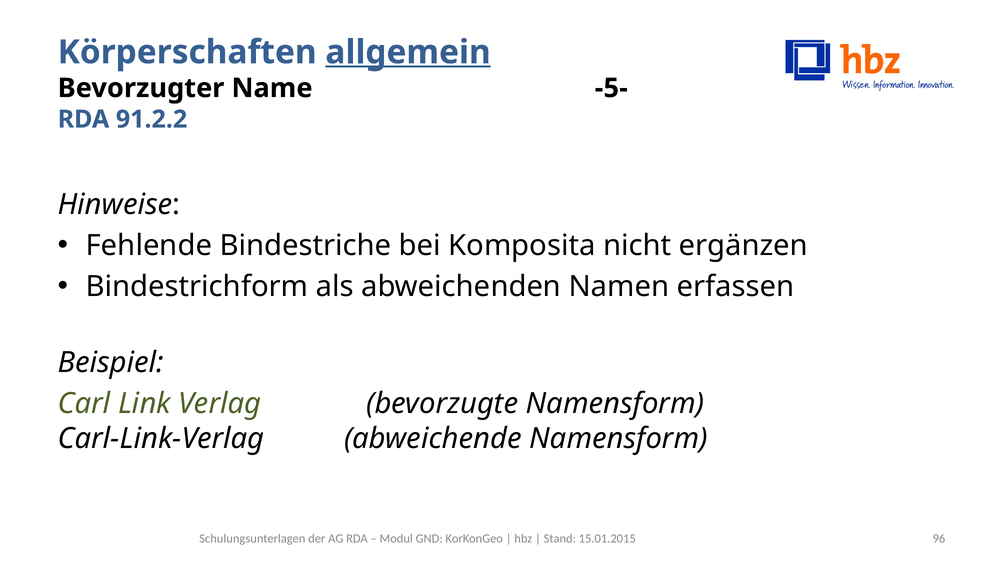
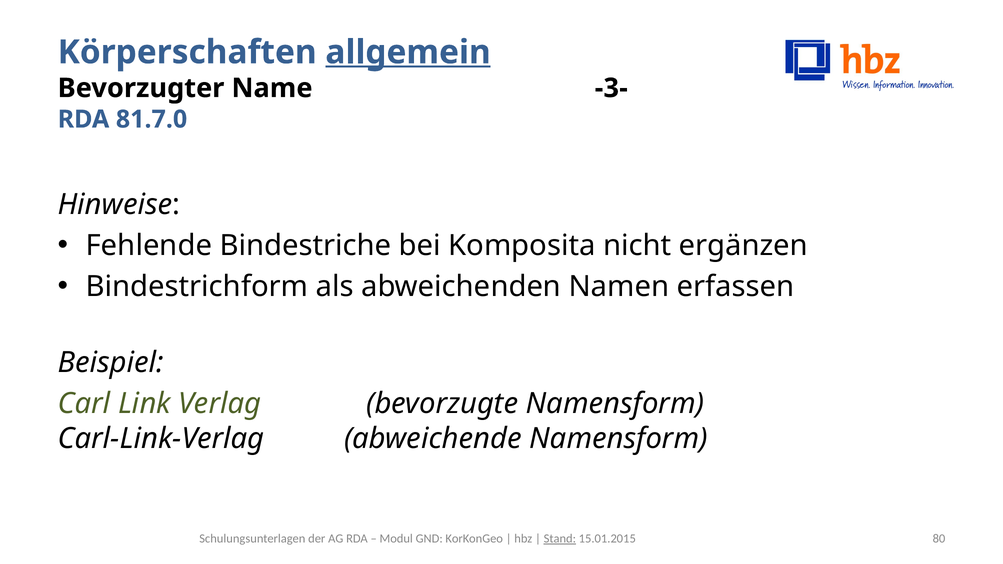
-5-: -5- -> -3- (611, 88)
91.2.2: 91.2.2 -> 81.7.0 (152, 119)
Stand underline: none -> present (560, 539)
96: 96 -> 80 (939, 539)
